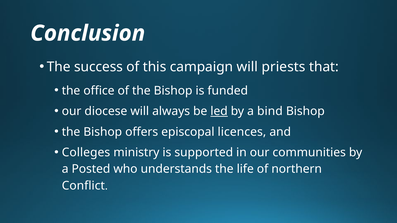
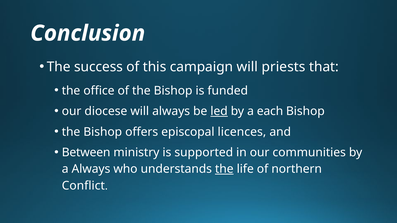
bind: bind -> each (270, 111)
Colleges: Colleges -> Between (86, 153)
a Posted: Posted -> Always (91, 169)
the underline: none -> present (224, 169)
